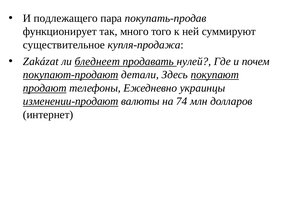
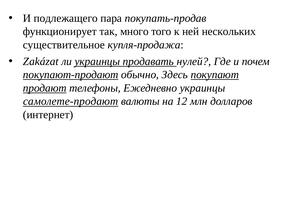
суммируют: суммируют -> нескольких (229, 32)
ли бледнеет: бледнеет -> украинцы (97, 61)
детали: детали -> обычно (140, 75)
изменении-продают: изменении-продают -> самолете-продают (71, 102)
74: 74 -> 12 (182, 102)
